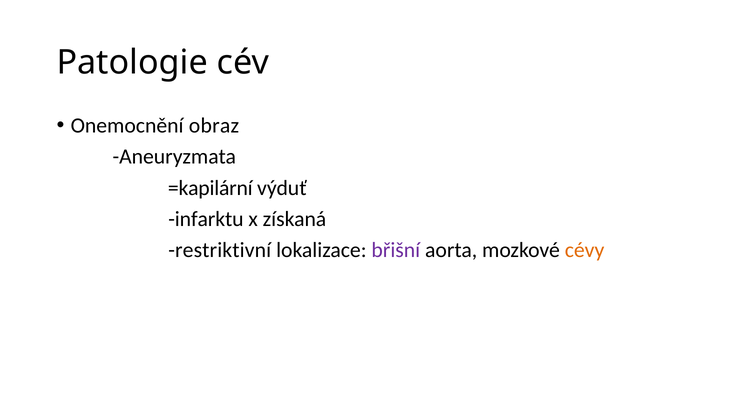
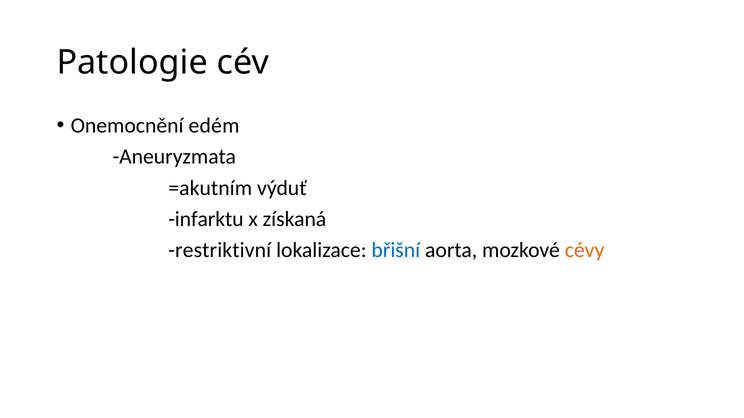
obraz: obraz -> edém (214, 126)
=kapilární: =kapilární -> =akutním (210, 188)
břišní colour: purple -> blue (396, 251)
